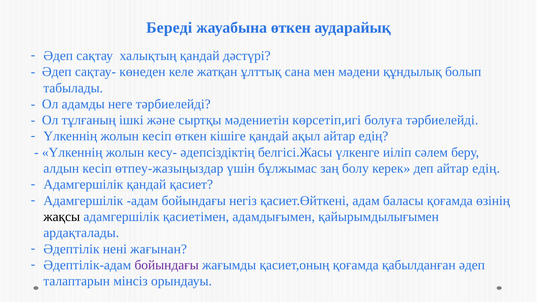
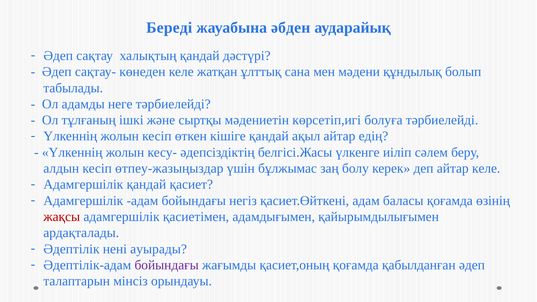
жауабына өткен: өткен -> әбден (291, 28)
деп айтар едің: едің -> келе (486, 168)
жақсы colour: black -> red (62, 217)
жағынан: жағынан -> ауырады (159, 249)
